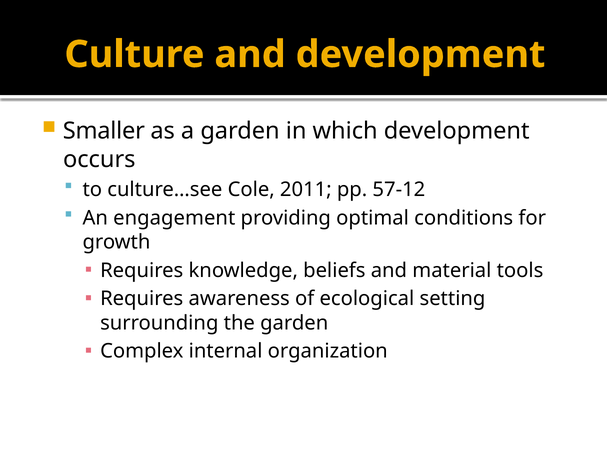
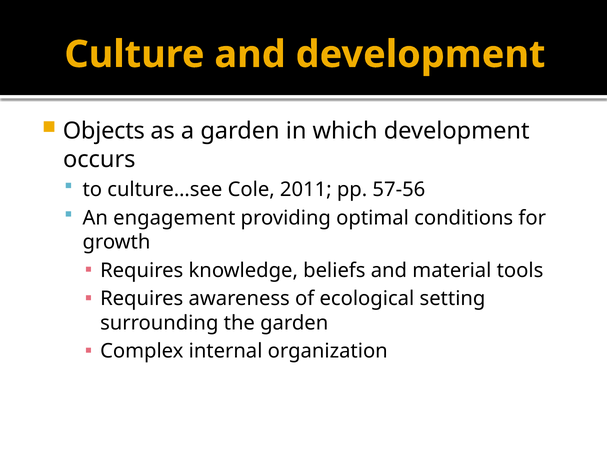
Smaller: Smaller -> Objects (104, 131)
57-12: 57-12 -> 57-56 (399, 190)
